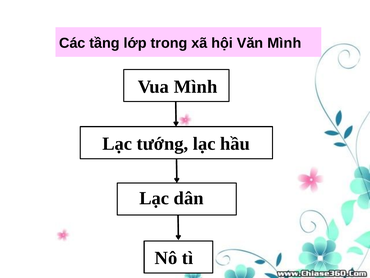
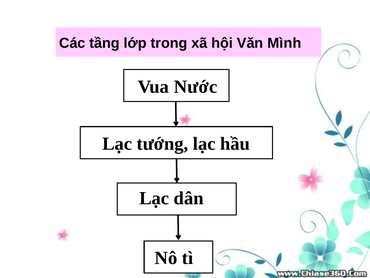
Vua Mình: Mình -> Nước (196, 86)
